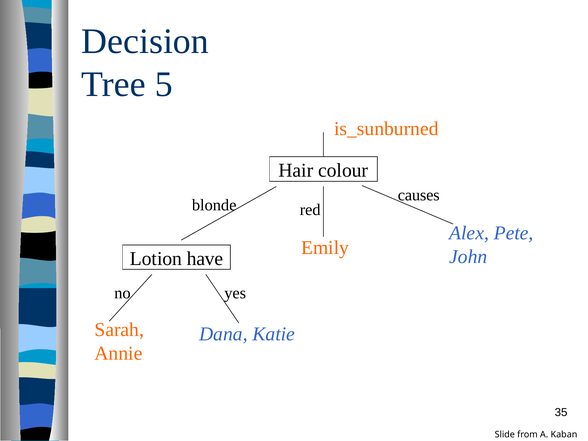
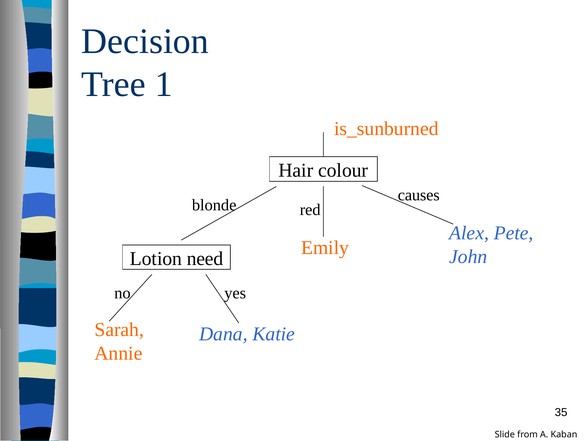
5: 5 -> 1 (164, 84)
have: have -> need (205, 259)
